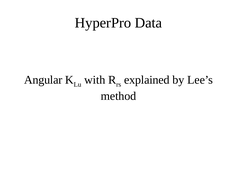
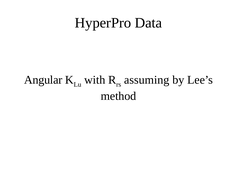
explained: explained -> assuming (147, 80)
